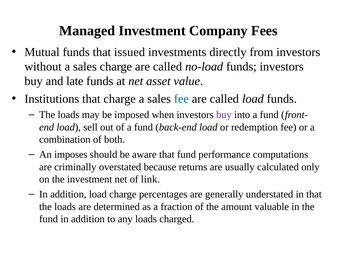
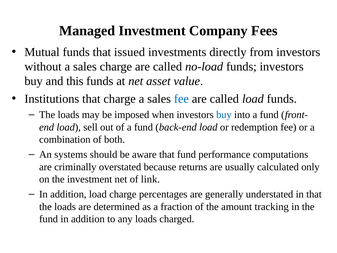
late: late -> this (75, 81)
buy colour: purple -> blue (224, 115)
imposes: imposes -> systems (71, 154)
valuable: valuable -> tracking (272, 206)
